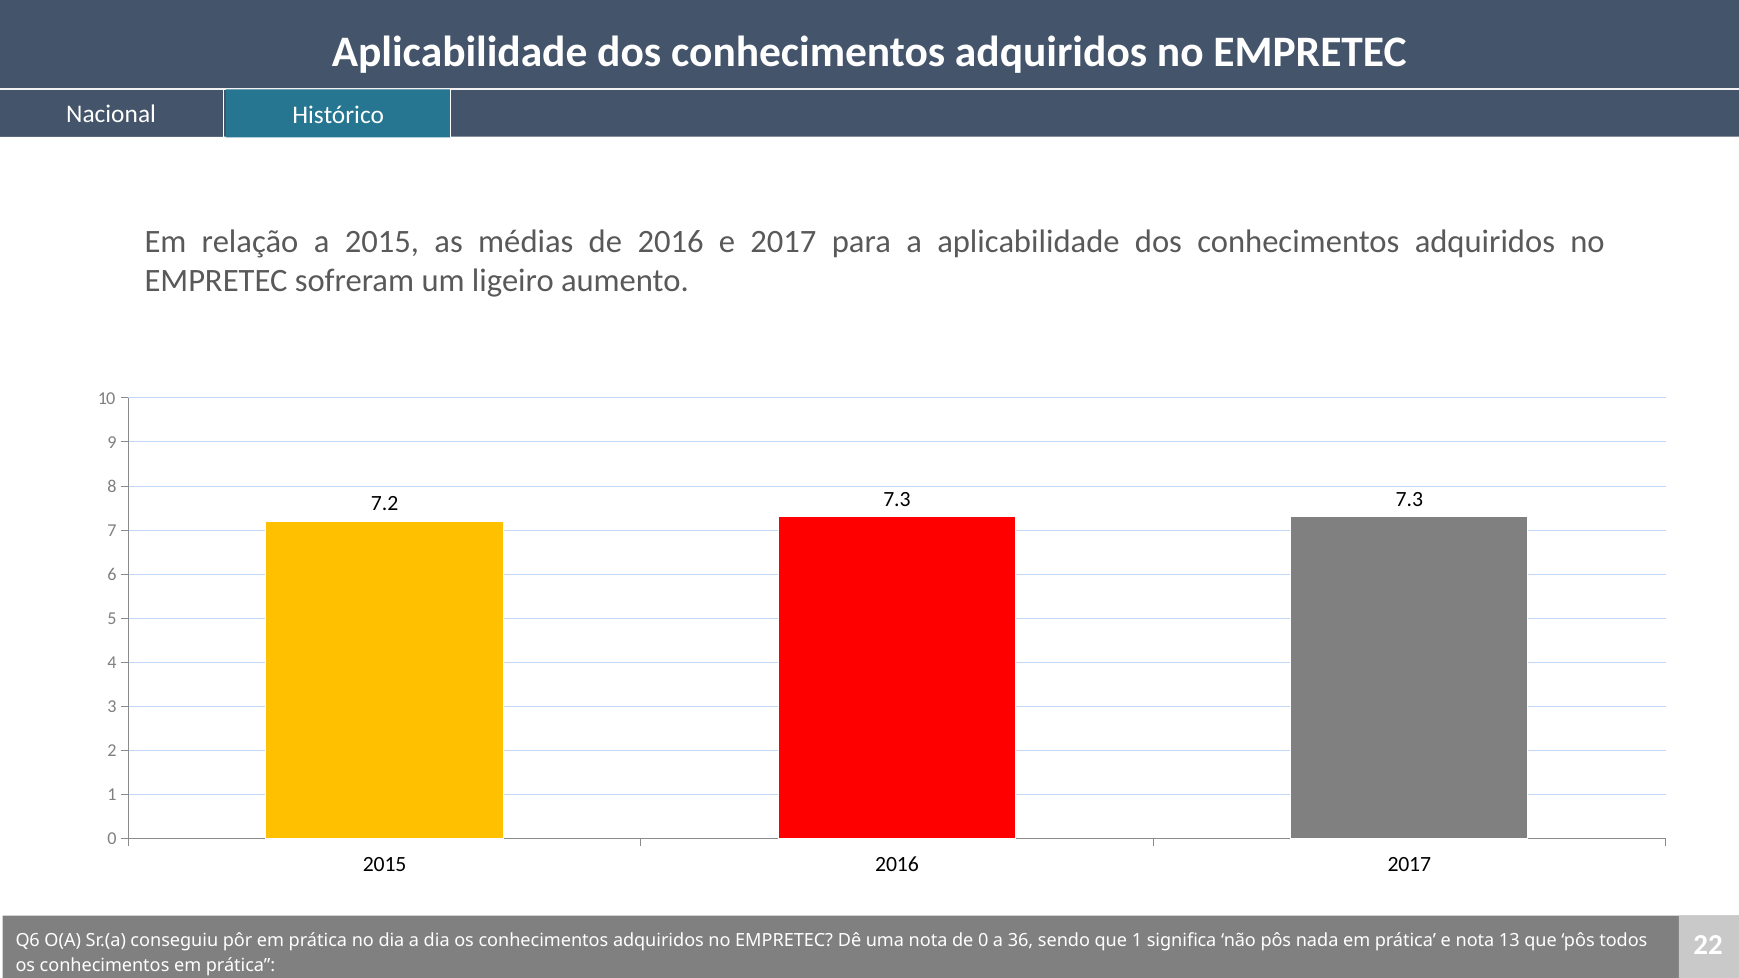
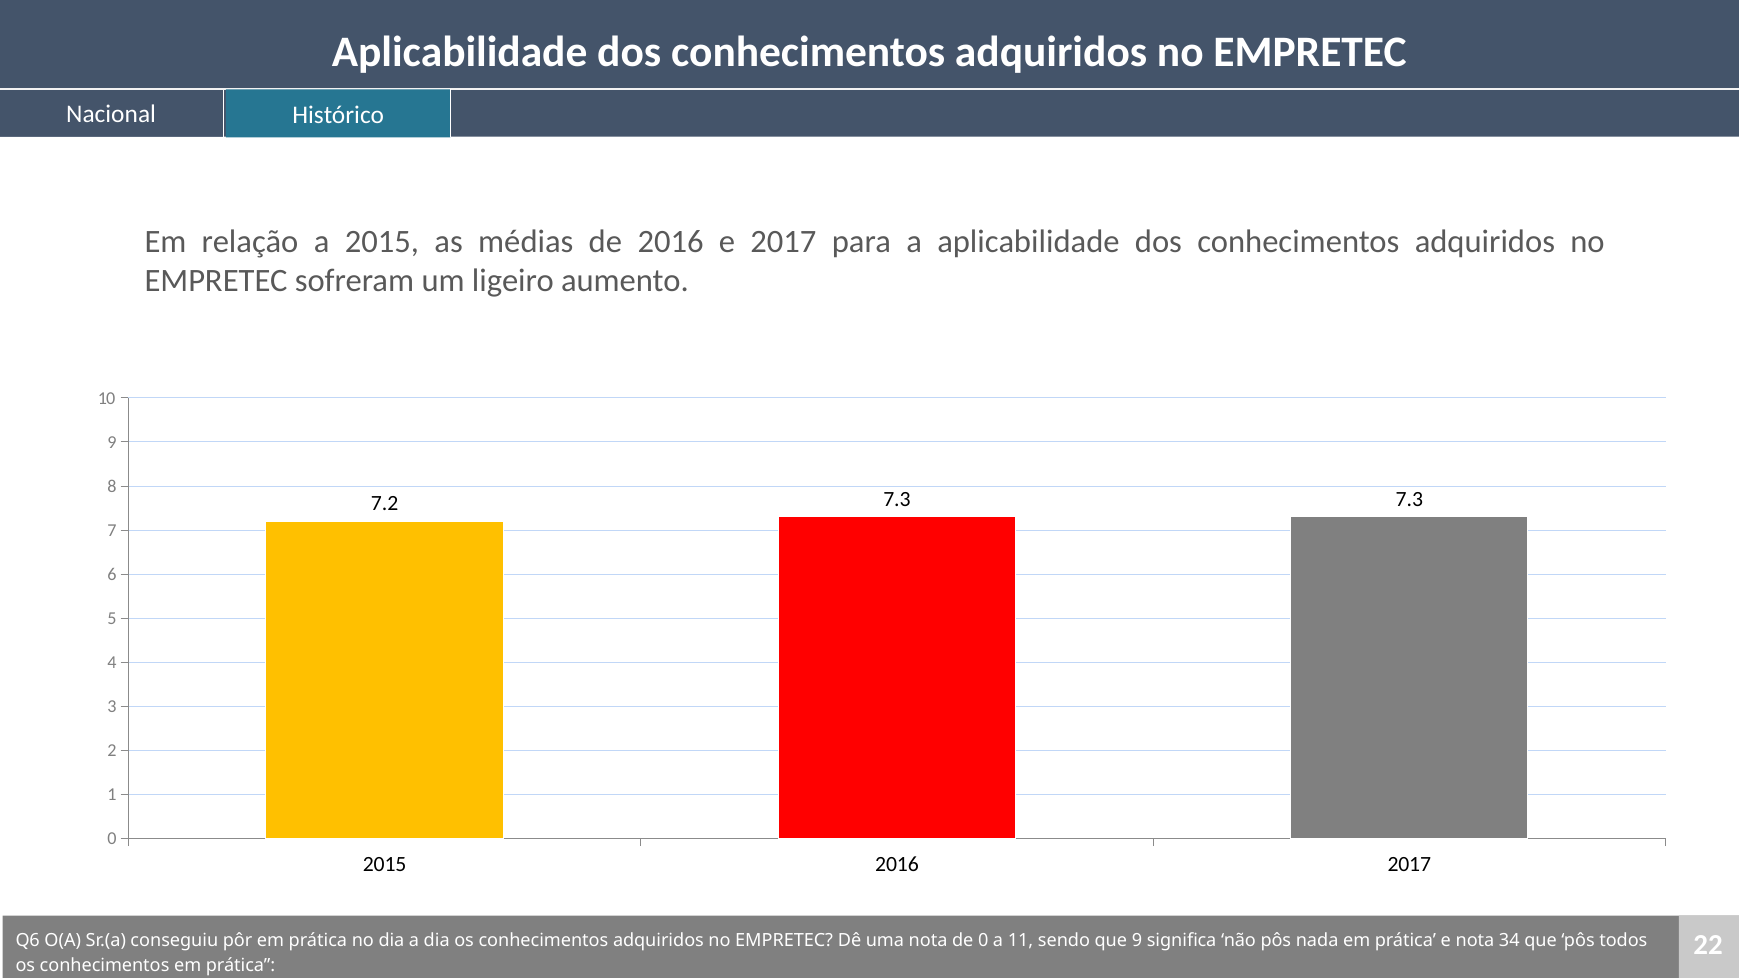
36: 36 -> 11 (1021, 940)
que 1: 1 -> 9 (1137, 940)
13: 13 -> 34 (1509, 940)
